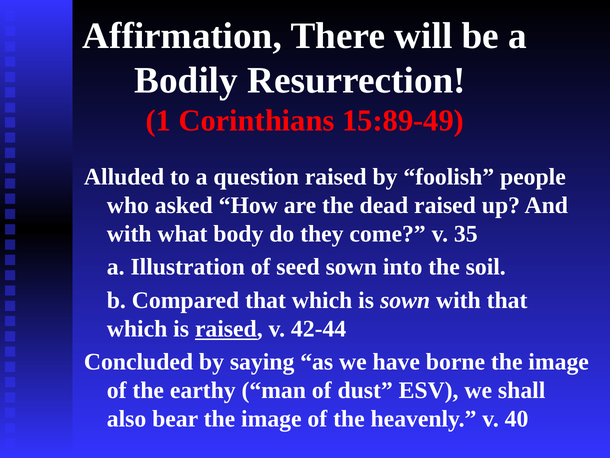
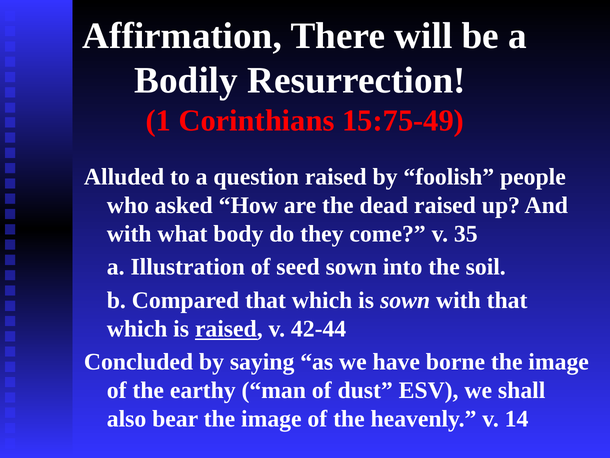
15:89-49: 15:89-49 -> 15:75-49 (403, 121)
40: 40 -> 14 (517, 419)
